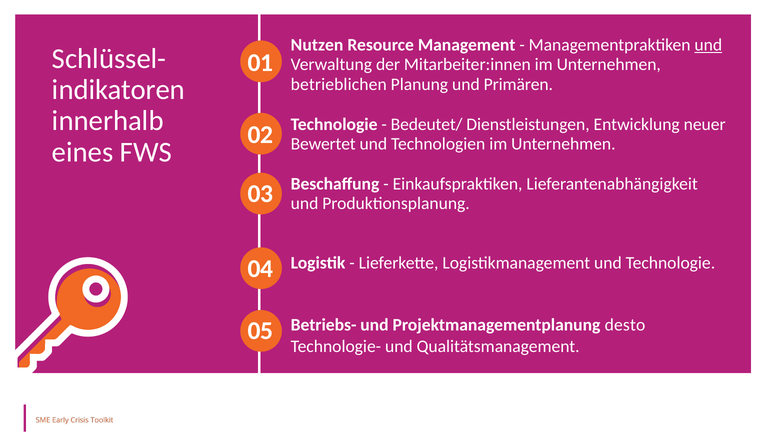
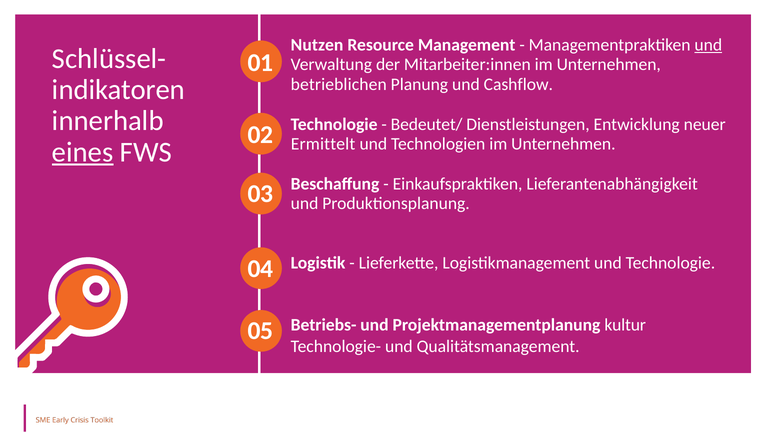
Primären: Primären -> Cashflow (518, 84)
Bewertet: Bewertet -> Ermittelt (323, 144)
eines underline: none -> present (83, 152)
desto: desto -> kultur (625, 325)
